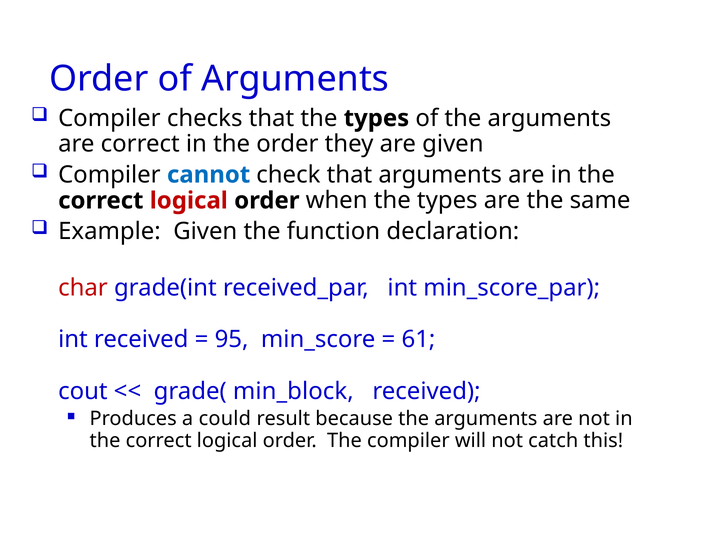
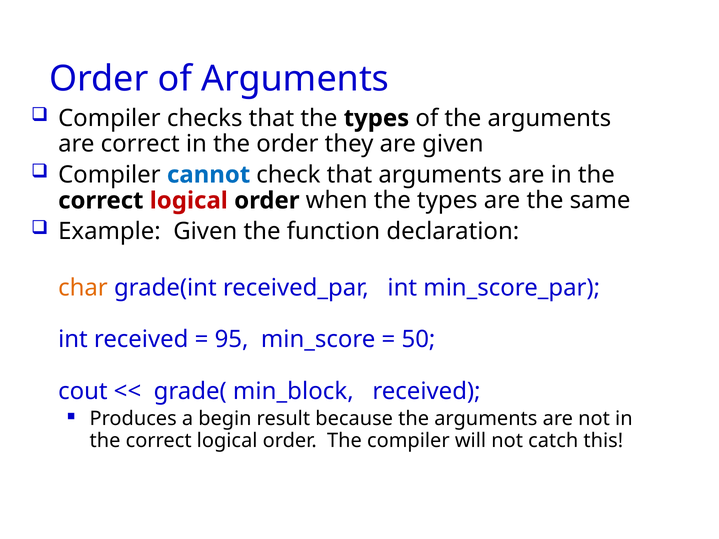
char colour: red -> orange (83, 288)
61: 61 -> 50 (418, 340)
could: could -> begin (225, 419)
